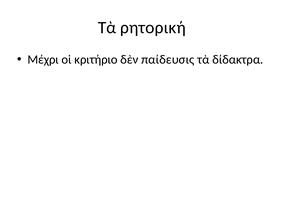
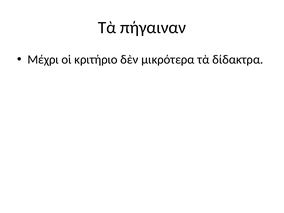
ρητορική: ρητορική -> πήγαιναν (153, 27)
παίδευσις: παίδευσις -> μικρότερα (168, 60)
